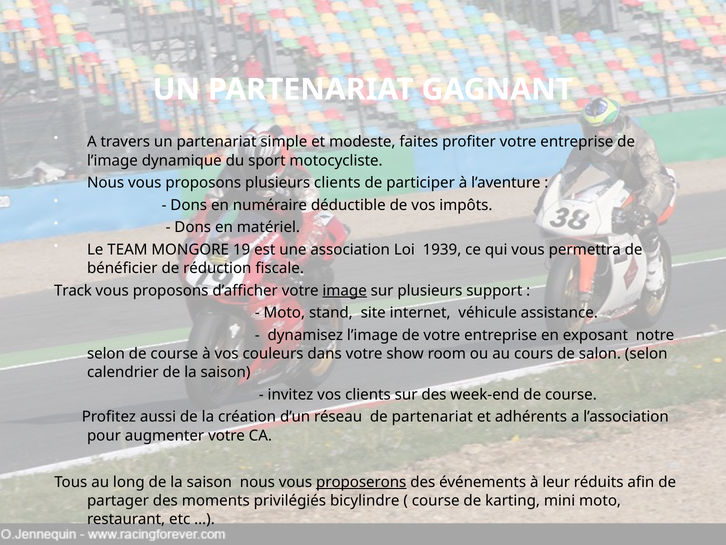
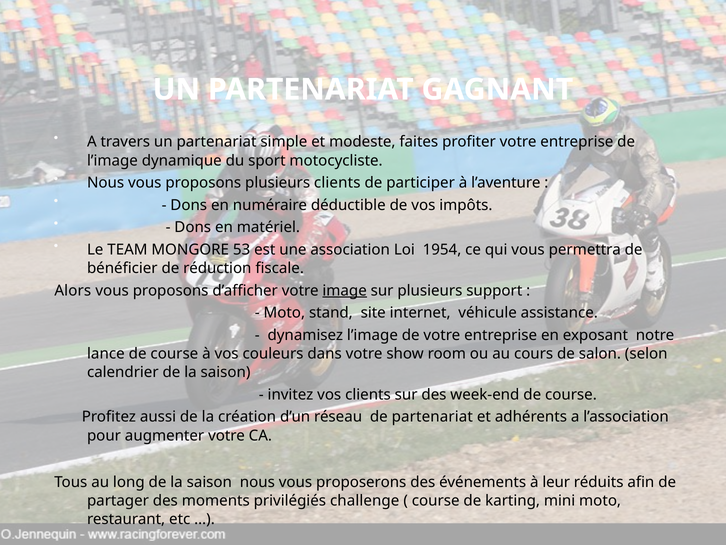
19: 19 -> 53 (242, 249)
1939: 1939 -> 1954 (442, 249)
Track: Track -> Alors (73, 290)
selon: selon -> lance (106, 353)
proposerons underline: present -> none (361, 482)
bicylindre: bicylindre -> challenge (365, 500)
